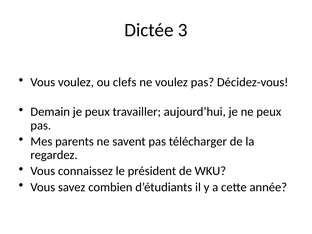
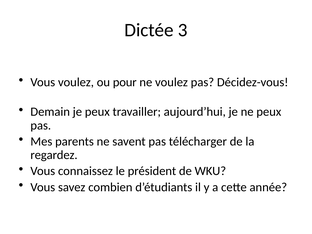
clefs: clefs -> pour (125, 82)
